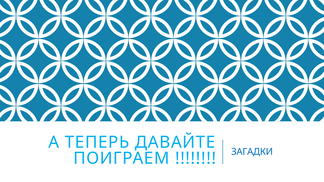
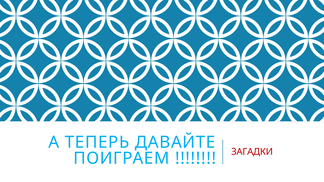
ЗАГАДКИ colour: blue -> red (252, 152)
